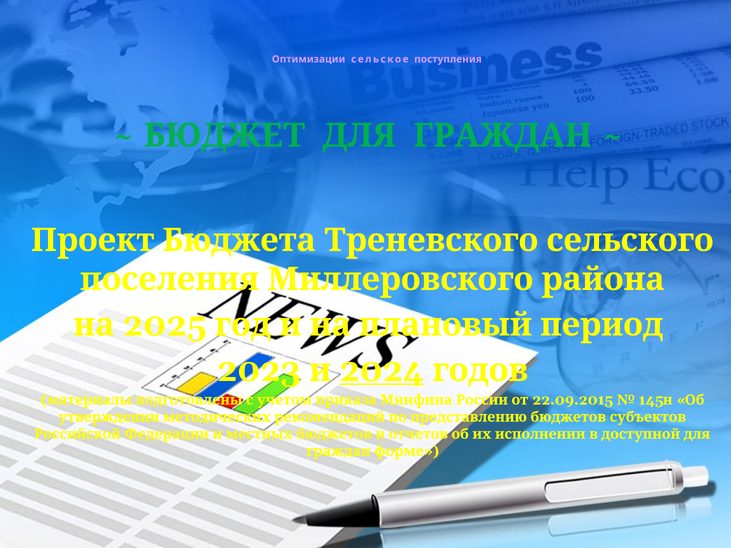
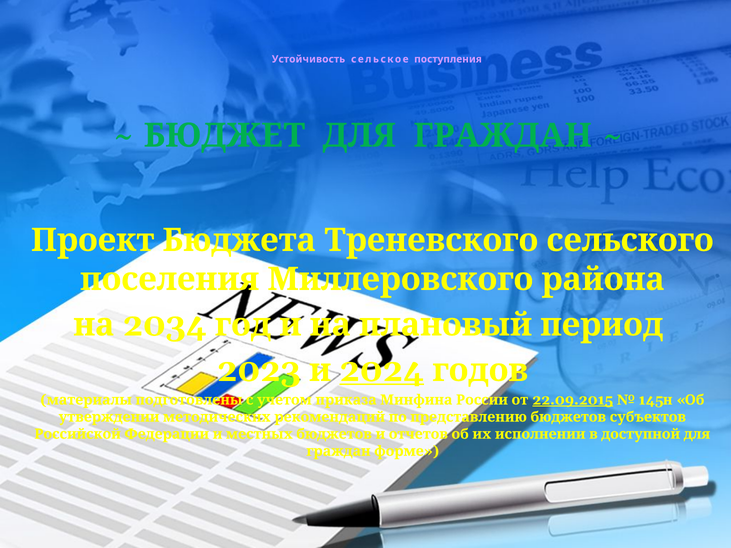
Оптимизации: Оптимизации -> Устойчивость (309, 59)
2025: 2025 -> 2034 (165, 325)
22.09.2015 underline: none -> present (573, 400)
